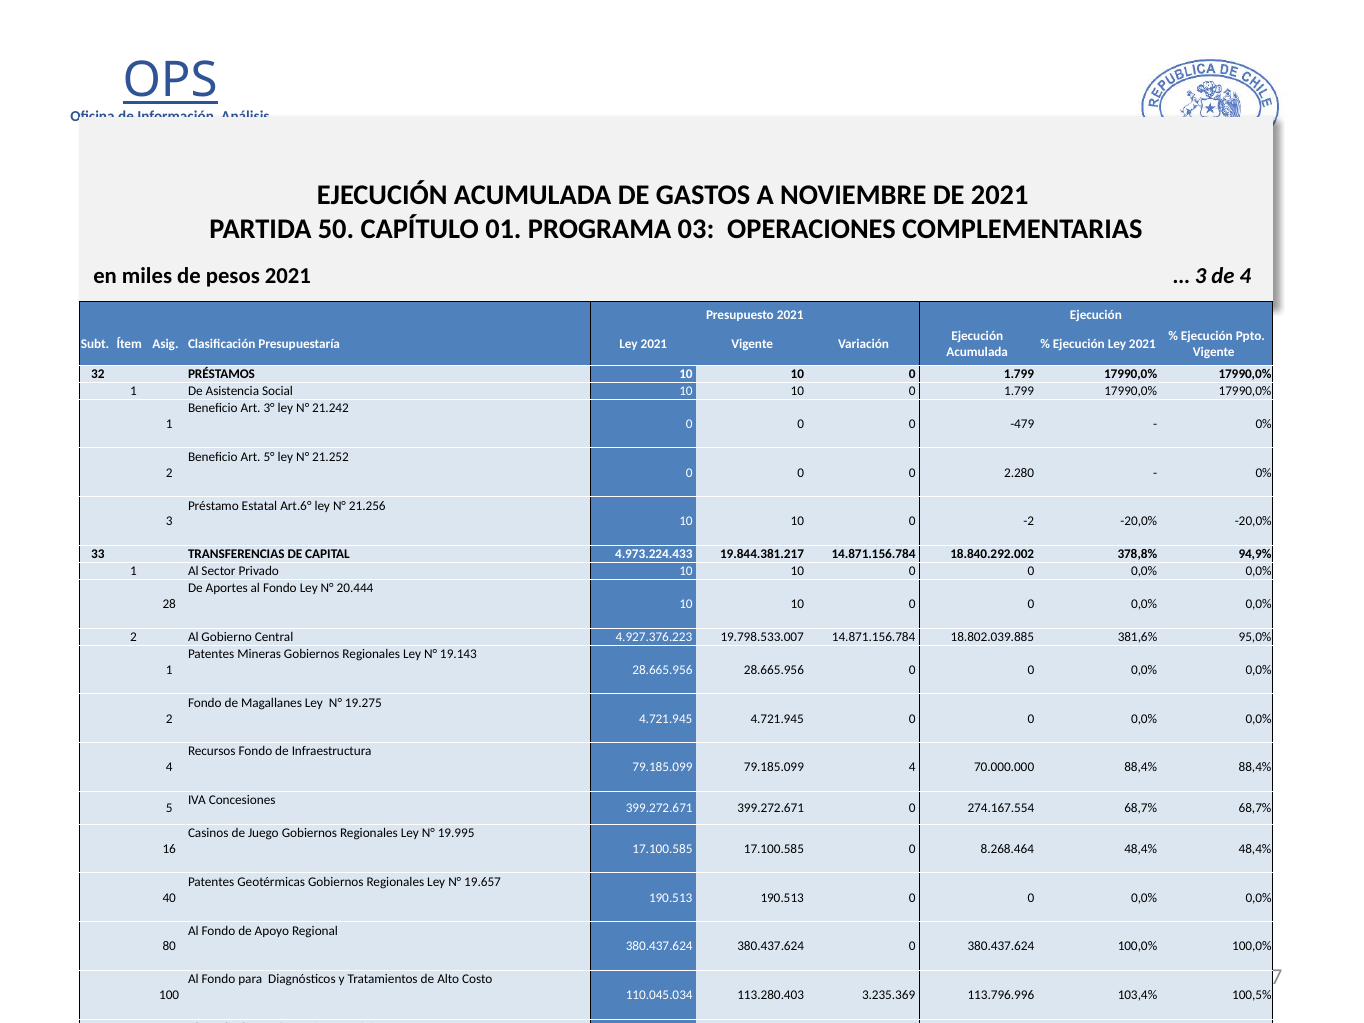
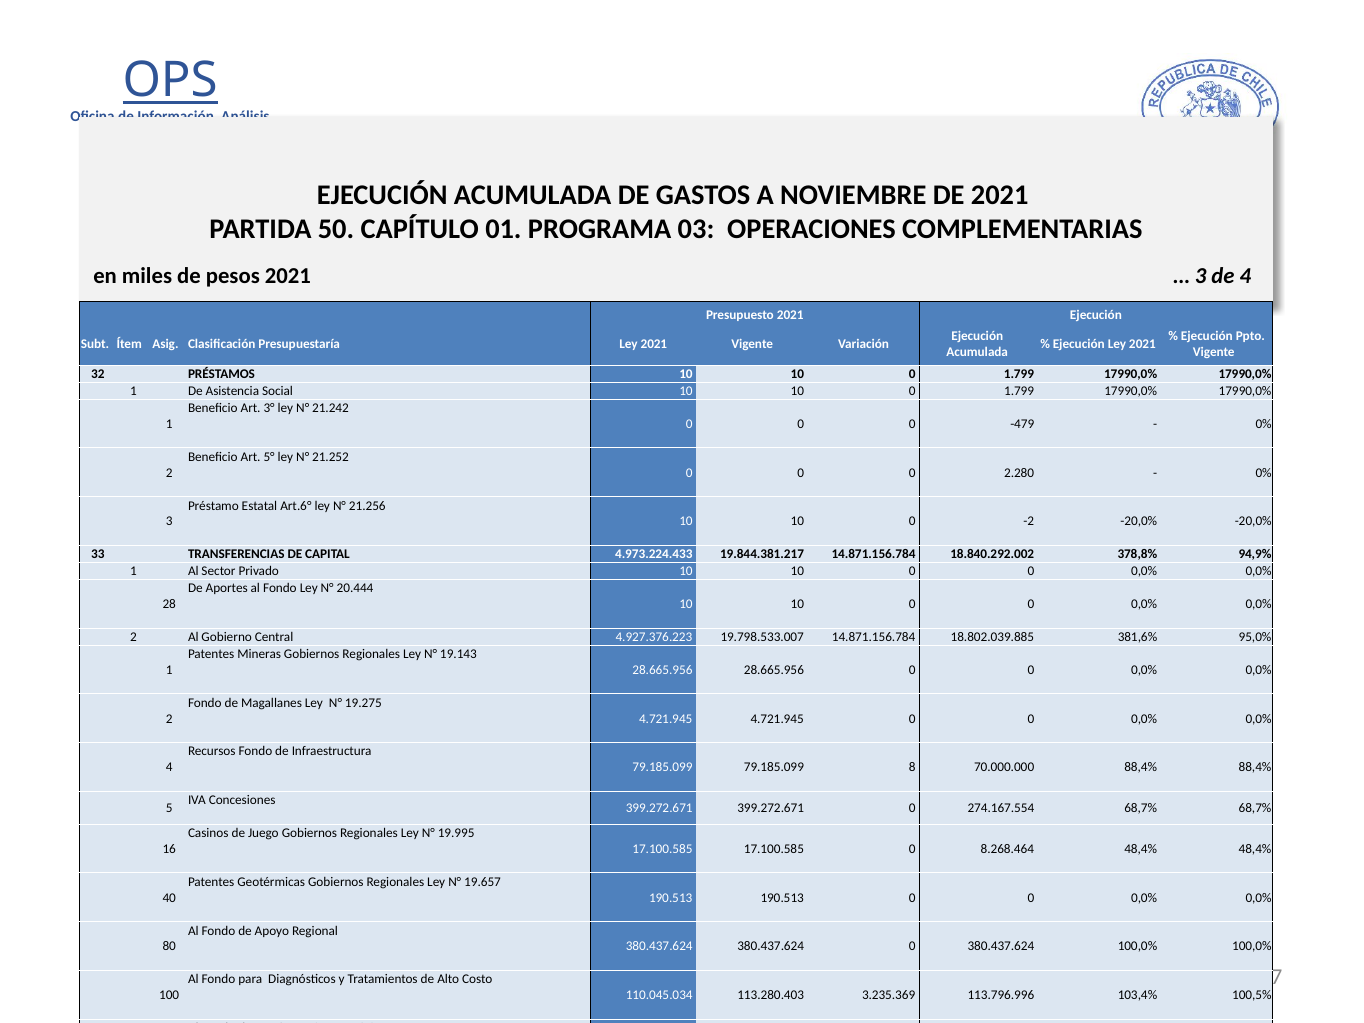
79.185.099 4: 4 -> 8 (912, 767)
